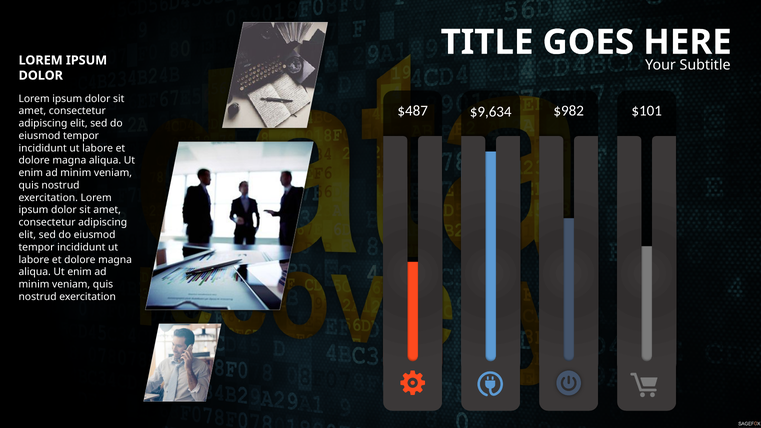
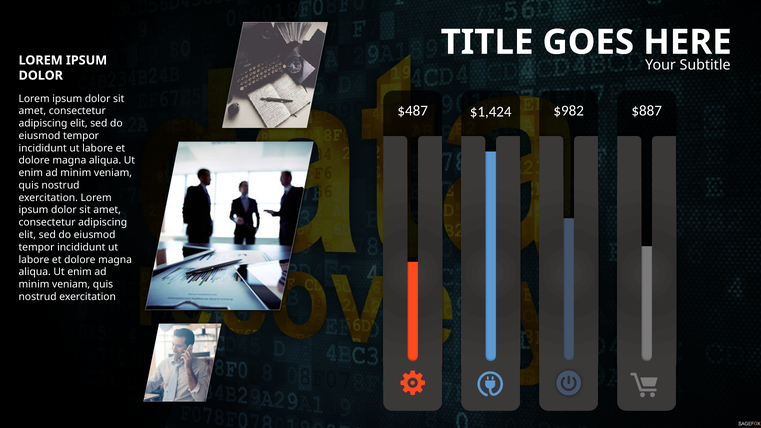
$9,634: $9,634 -> $1,424 (491, 112)
$101: $101 -> $887 (647, 111)
